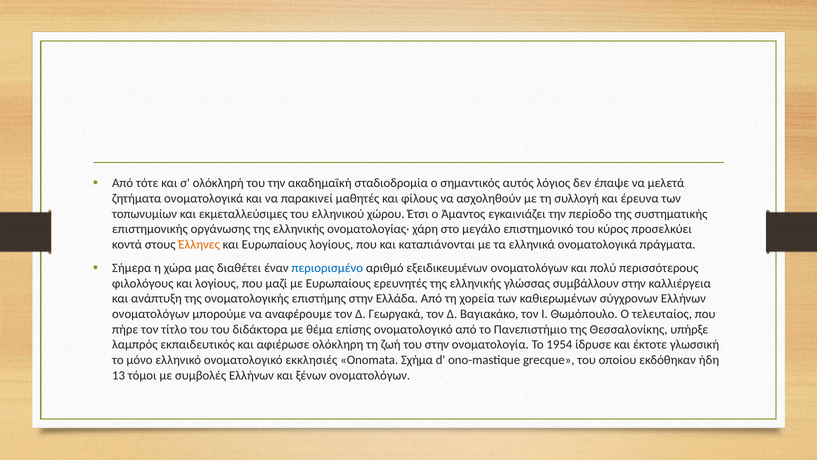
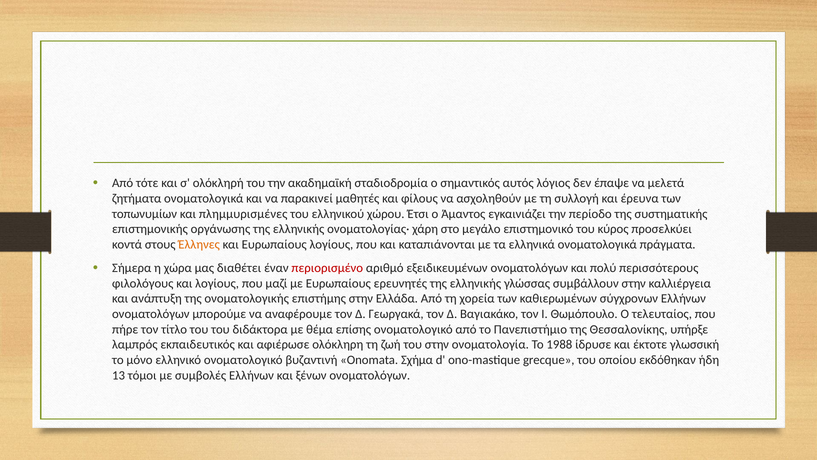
εκμεταλλεύσιμες: εκμεταλλεύσιμες -> πλημμυρισμένες (243, 214)
περιορισμένο colour: blue -> red (327, 268)
1954: 1954 -> 1988 (559, 344)
εκκλησιές: εκκλησιές -> βυζαντινή (311, 360)
